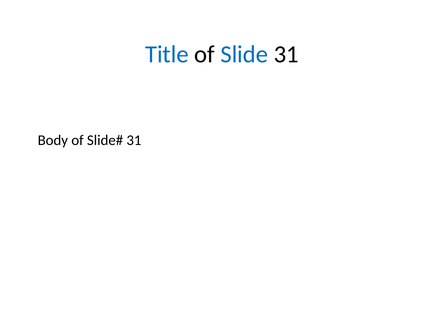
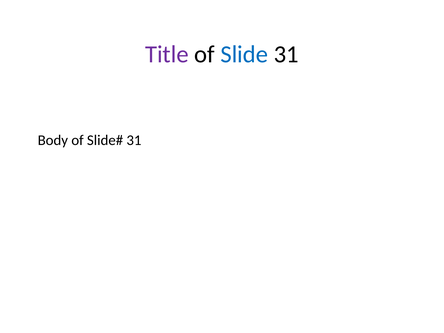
Title colour: blue -> purple (167, 54)
